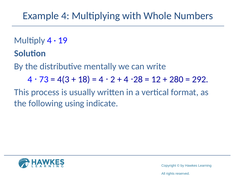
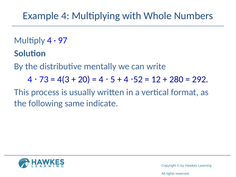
19: 19 -> 97 (63, 40)
18: 18 -> 20 (84, 79)
2: 2 -> 5 (113, 79)
28: 28 -> 52 (138, 79)
using: using -> same (75, 103)
